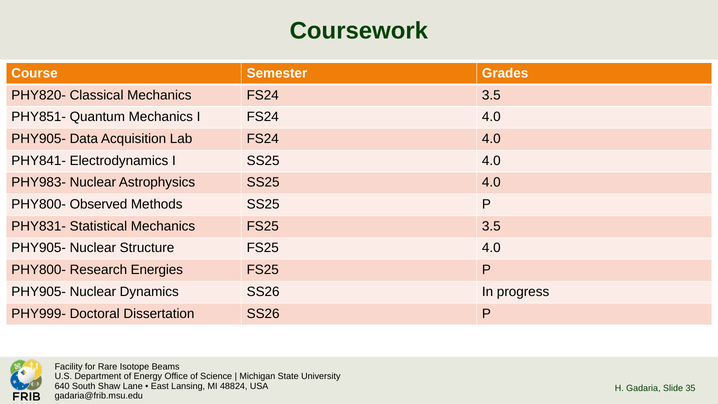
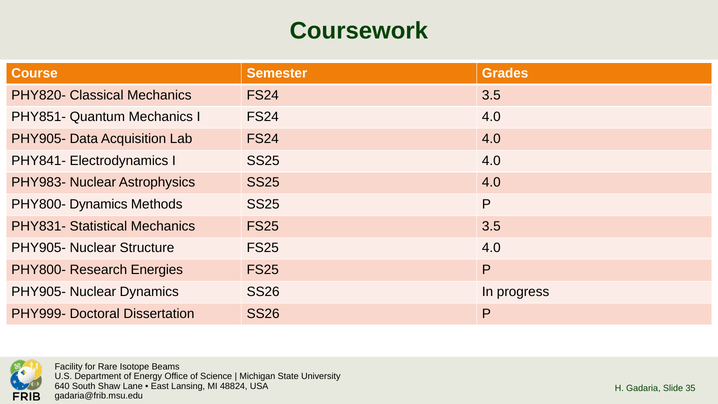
PHY800- Observed: Observed -> Dynamics (98, 204)
